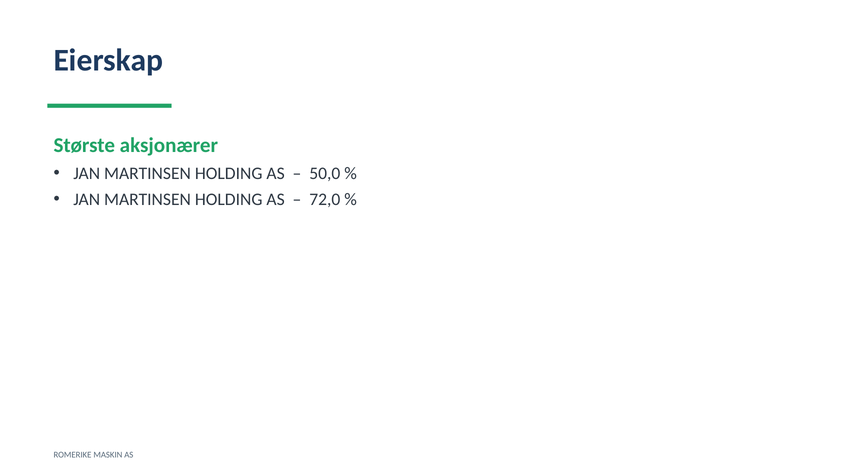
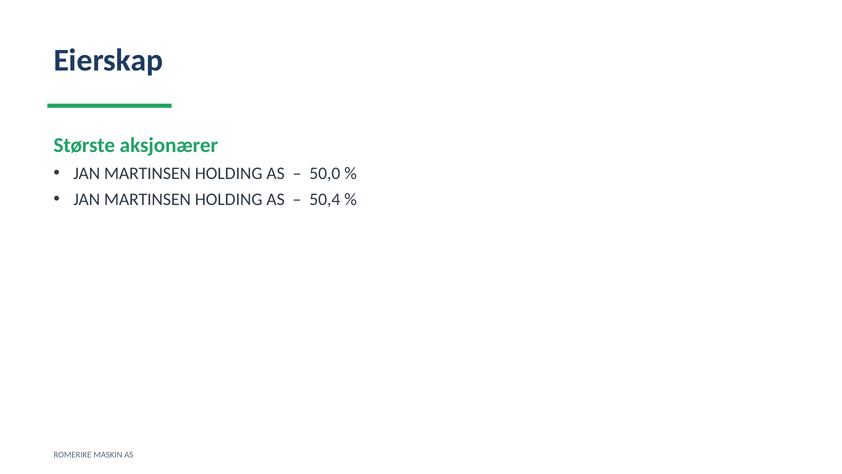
72,0: 72,0 -> 50,4 (325, 199)
